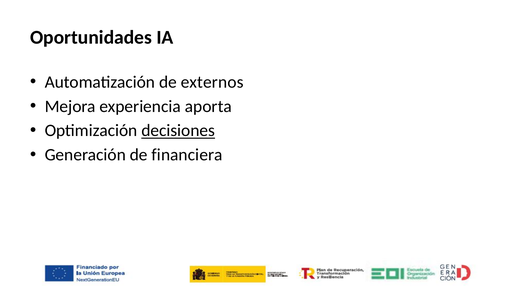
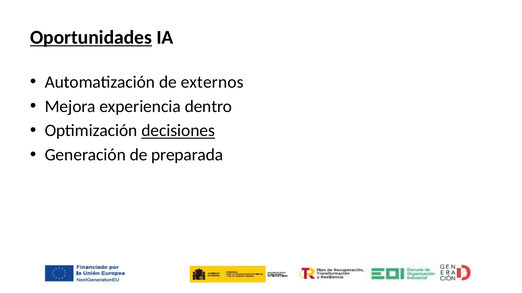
Oportunidades underline: none -> present (91, 38)
aporta: aporta -> dentro (208, 106)
financiera: financiera -> preparada (187, 155)
